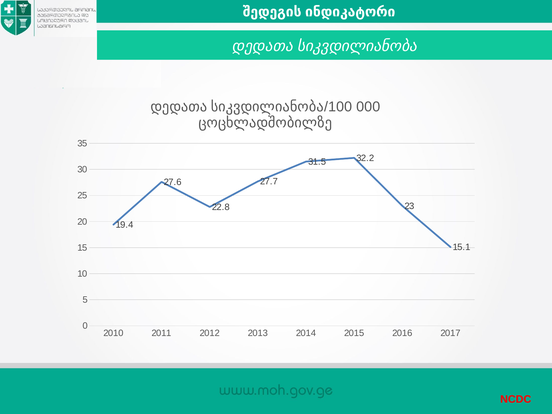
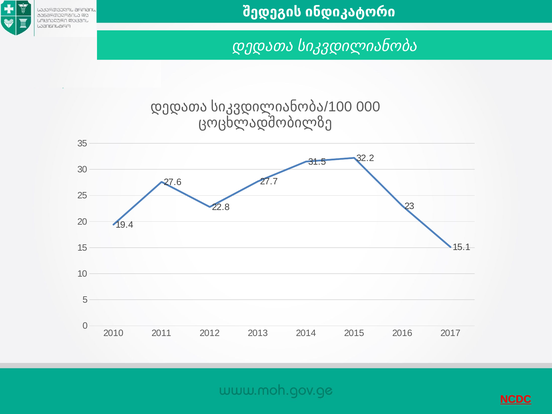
NCDC underline: none -> present (516, 399)
